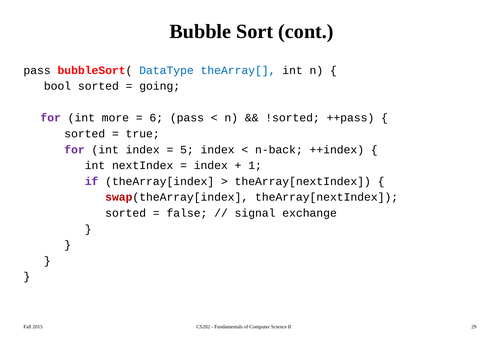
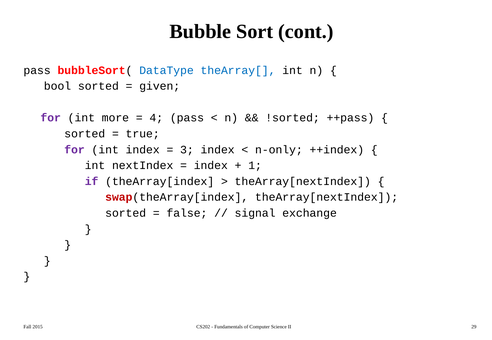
going: going -> given (160, 86)
6: 6 -> 4 (156, 118)
5: 5 -> 3 (187, 150)
n-back: n-back -> n-only (279, 150)
